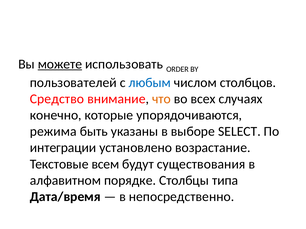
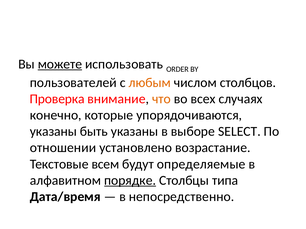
любым colour: blue -> orange (150, 83)
Средство: Средство -> Проверка (57, 99)
режима: режима -> указаны (53, 132)
интеграции: интеграции -> отношении (63, 148)
существования: существования -> определяемые (201, 164)
порядке underline: none -> present (130, 181)
